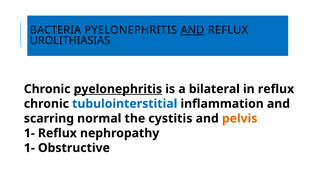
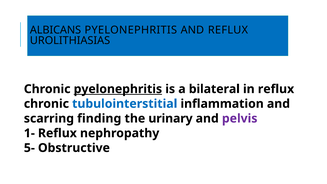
BACTERIA: BACTERIA -> ALBICANS (56, 30)
AND underline: present -> none (192, 30)
normal: normal -> finding (99, 118)
cystitis: cystitis -> urinary (171, 118)
pelvis colour: orange -> purple (240, 118)
1-: 1- -> 5- (29, 148)
